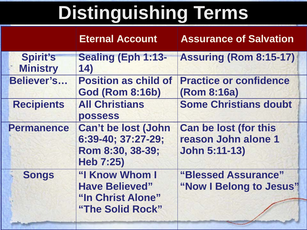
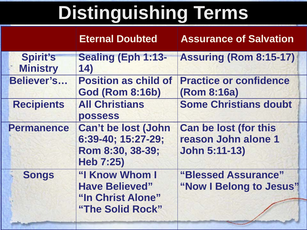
Account: Account -> Doubted (137, 39)
37:27-29: 37:27-29 -> 15:27-29 (142, 139)
